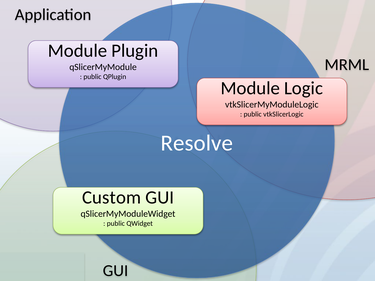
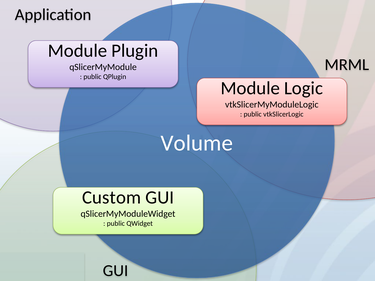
Resolve: Resolve -> Volume (197, 143)
